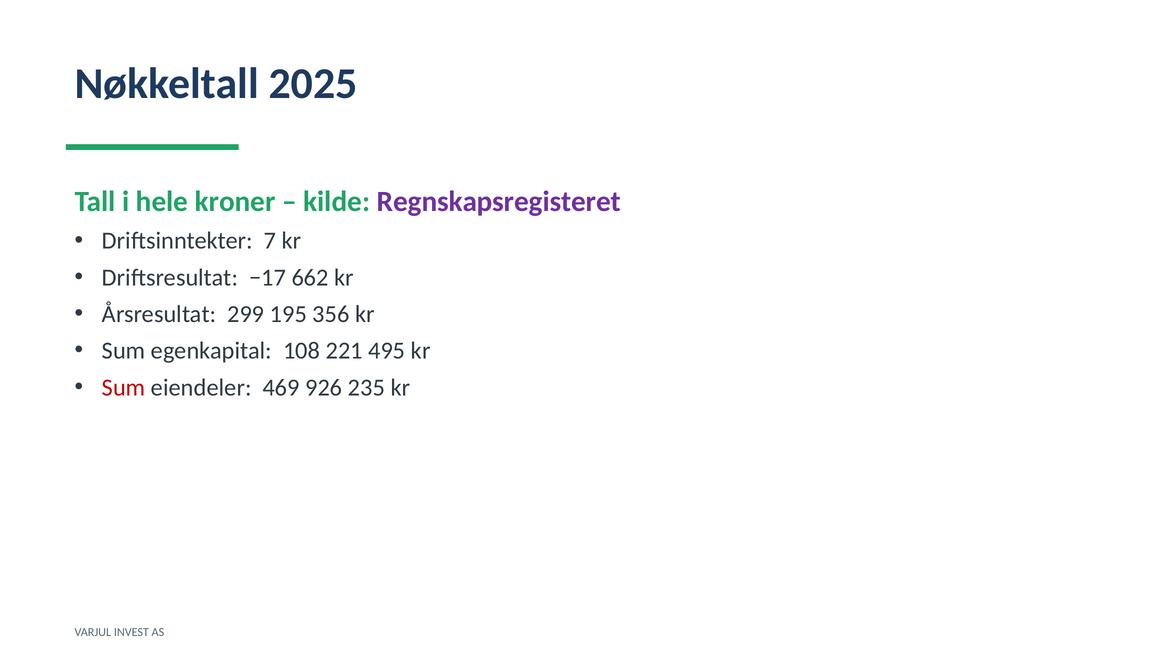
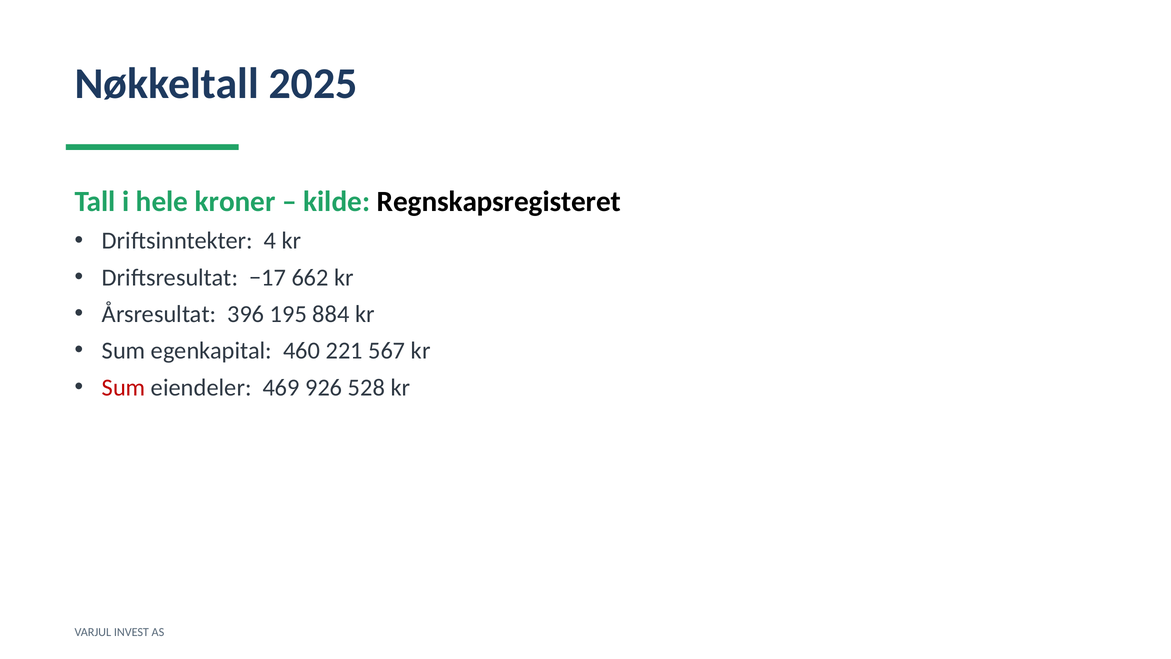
Regnskapsregisteret colour: purple -> black (499, 202)
7: 7 -> 4 (270, 241)
299: 299 -> 396 (246, 314)
356: 356 -> 884 (331, 314)
108: 108 -> 460 (302, 351)
495: 495 -> 567 (387, 351)
235: 235 -> 528 (366, 387)
